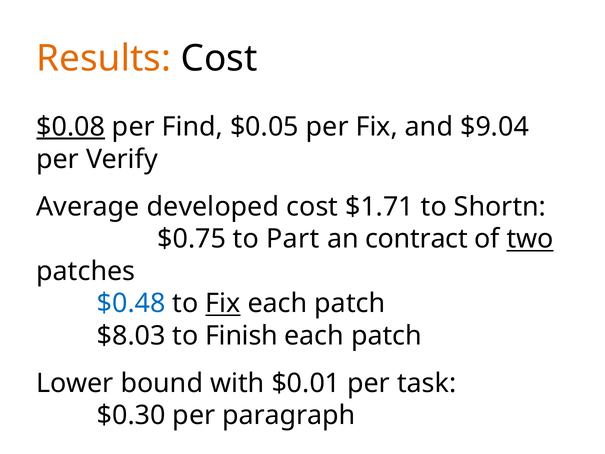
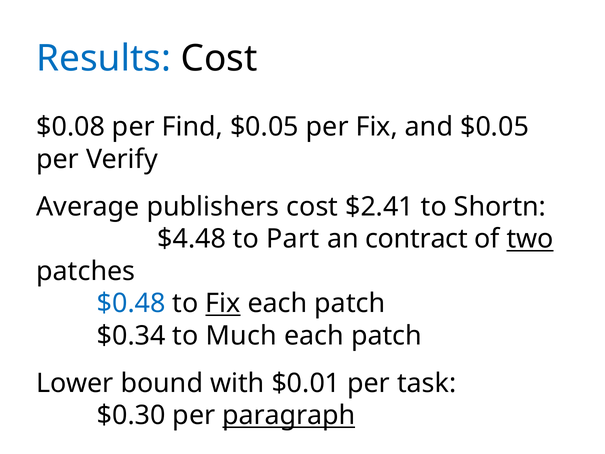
Results colour: orange -> blue (104, 59)
$0.08 underline: present -> none (71, 127)
and $9.04: $9.04 -> $0.05 (495, 127)
developed: developed -> publishers (213, 207)
$1.71: $1.71 -> $2.41 (379, 207)
$0.75: $0.75 -> $4.48 (192, 239)
$8.03: $8.03 -> $0.34 (131, 336)
Finish: Finish -> Much (241, 336)
paragraph underline: none -> present (289, 415)
